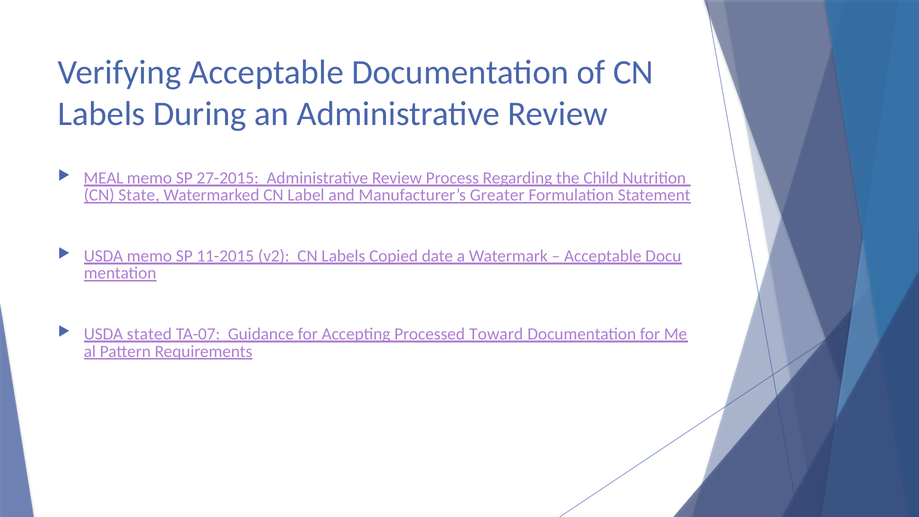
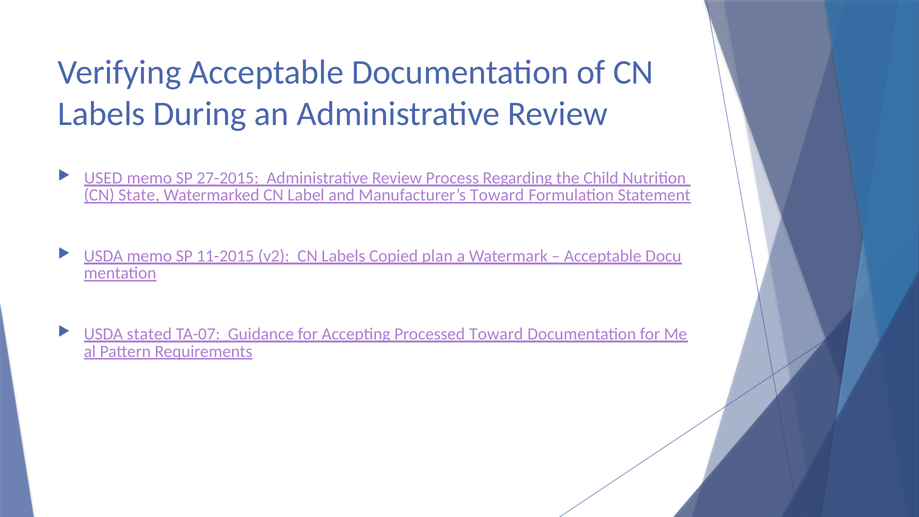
MEAL: MEAL -> USED (103, 178)
Manufacturer’s Greater: Greater -> Toward (497, 195)
date: date -> plan (437, 256)
